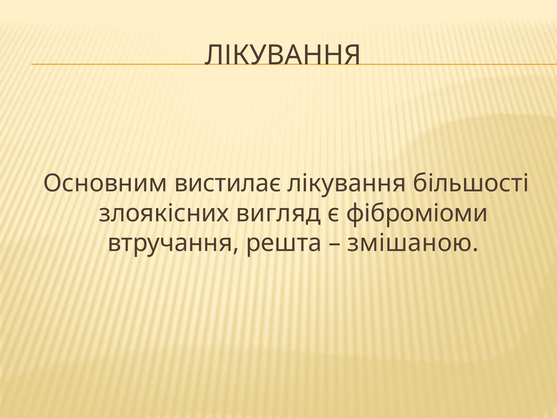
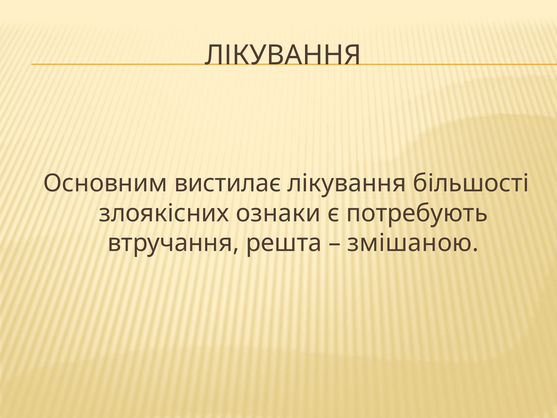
вигляд: вигляд -> ознаки (278, 213)
фіброміоми: фіброміоми -> потребують (417, 213)
